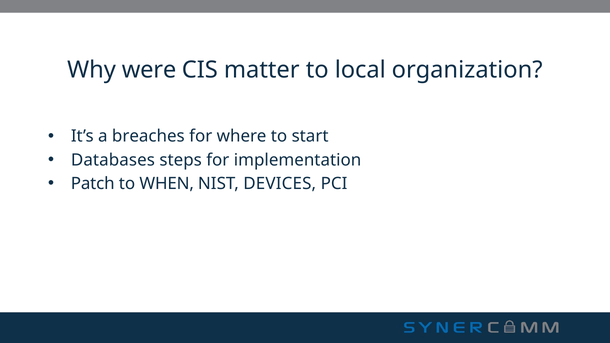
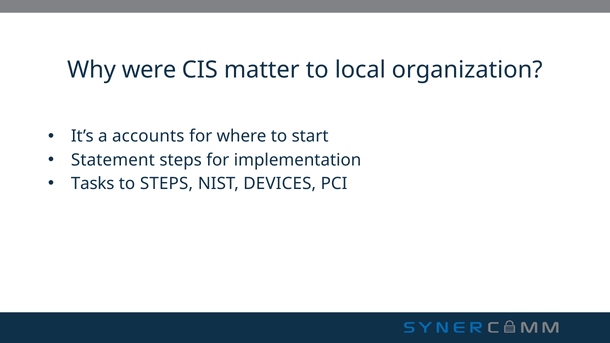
breaches: breaches -> accounts (148, 136)
Databases: Databases -> Statement (113, 160)
Patch: Patch -> Tasks (93, 184)
to WHEN: WHEN -> STEPS (167, 184)
